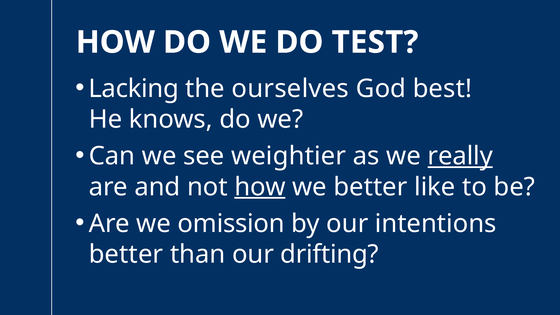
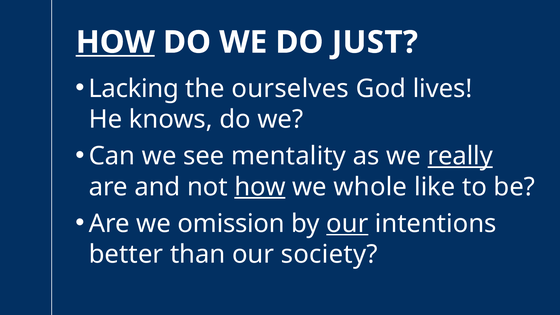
HOW underline: none -> present (115, 42)
TEST: TEST -> JUST (375, 42)
best: best -> lives (443, 89)
weightier: weightier -> mentality (289, 156)
we better: better -> whole (370, 187)
our underline: none -> present (347, 224)
drifting: drifting -> society (329, 254)
